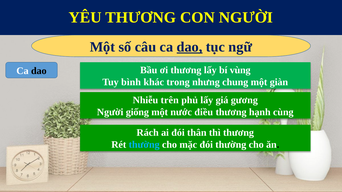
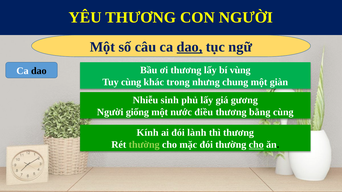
Tuy bình: bình -> cùng (131, 82)
trên: trên -> sinh (170, 100)
hạnh: hạnh -> bằng (260, 112)
Rách: Rách -> Kính (148, 133)
thân: thân -> lành (197, 133)
thường colour: light blue -> light green (144, 145)
cho underline: none -> present (256, 145)
